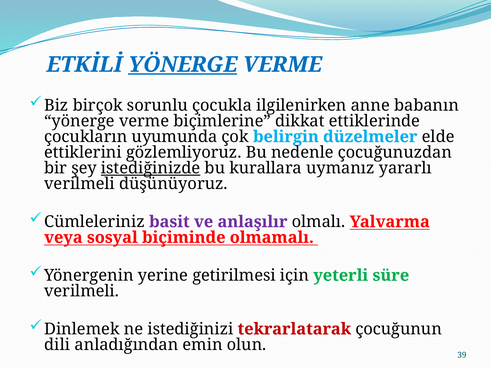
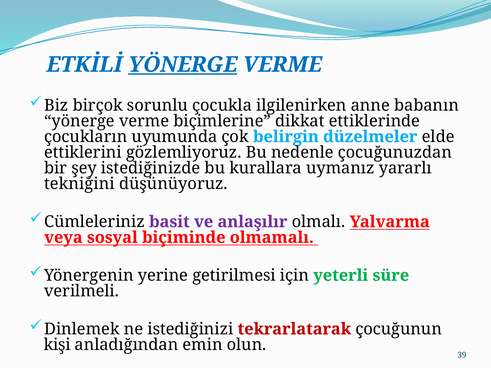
istediğinizde underline: present -> none (151, 168)
verilmeli: verilmeli -> tekniğini (79, 184)
dili: dili -> kişi (57, 345)
